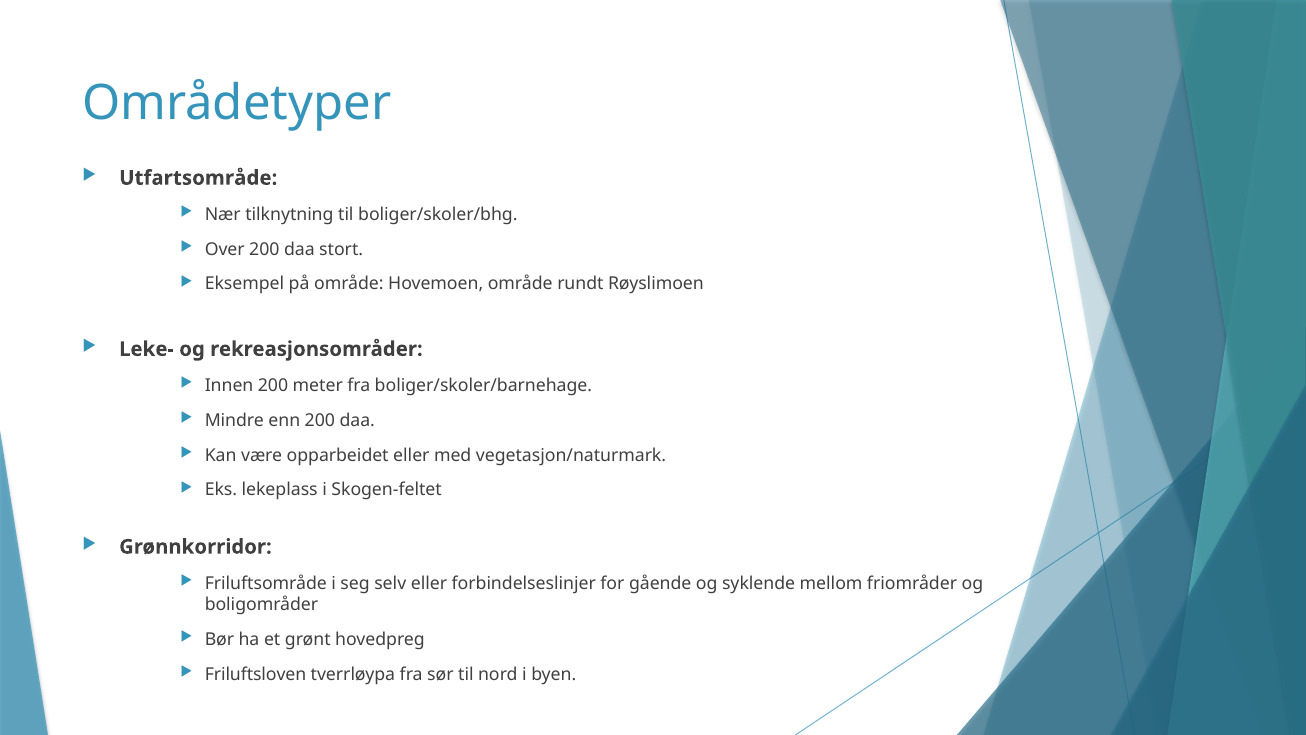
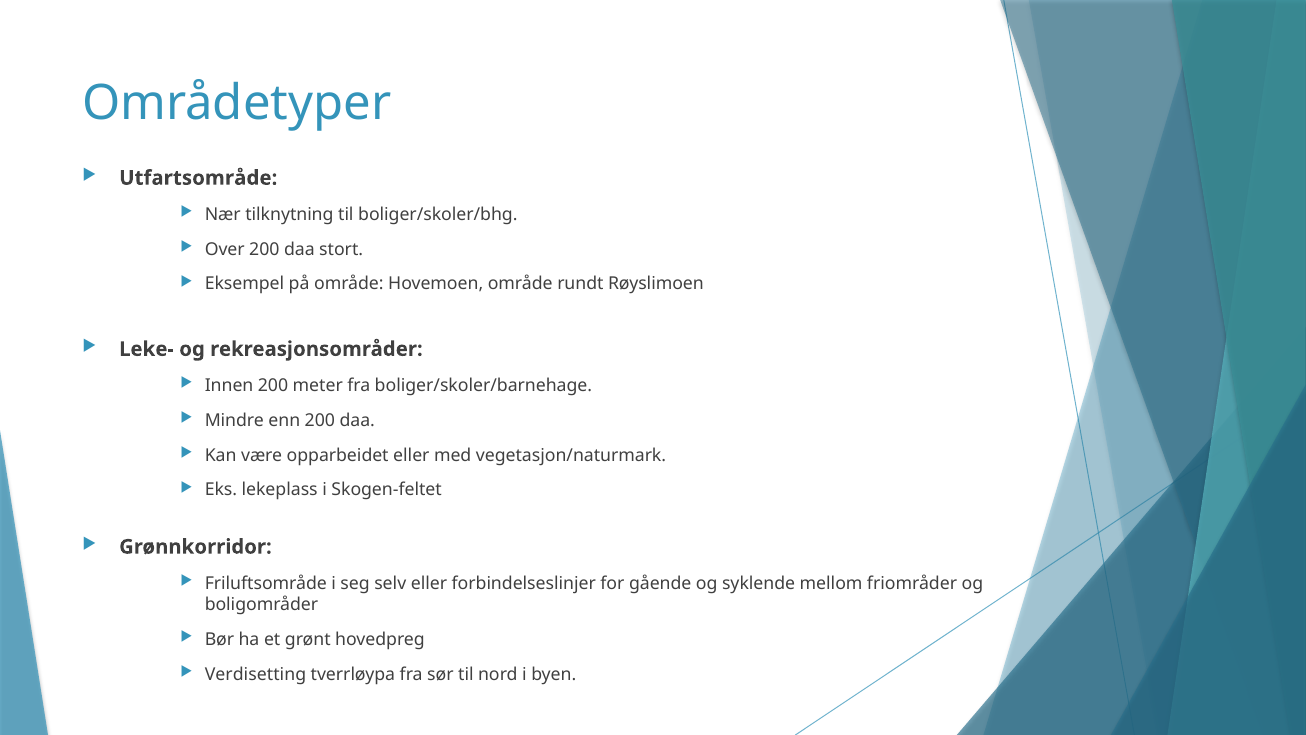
Friluftsloven: Friluftsloven -> Verdisetting (255, 674)
